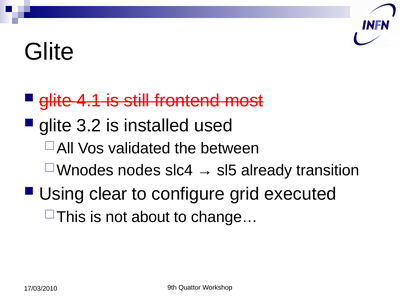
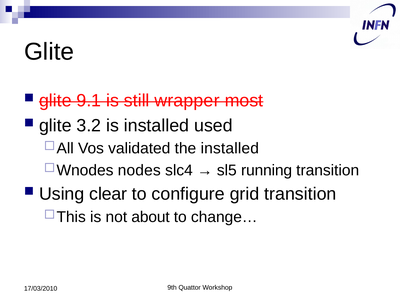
4.1: 4.1 -> 9.1 (89, 101)
frontend: frontend -> wrapper (187, 101)
the between: between -> installed (230, 148)
already: already -> running (267, 170)
grid executed: executed -> transition (300, 194)
